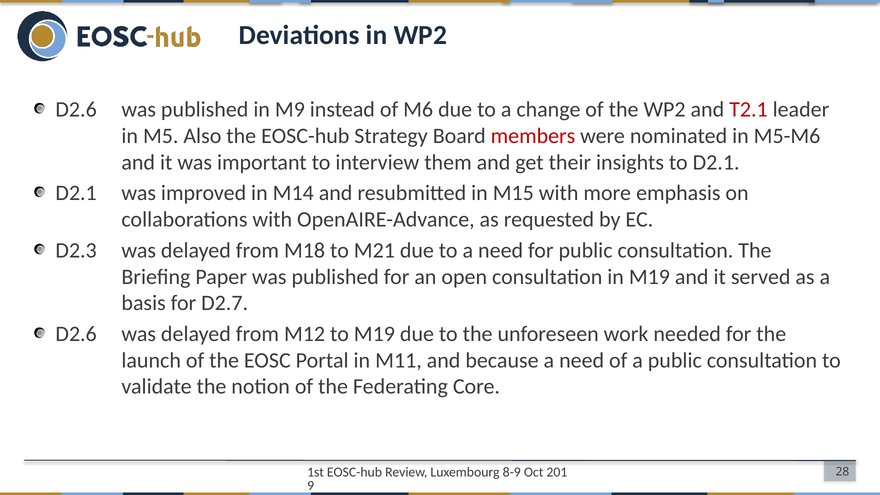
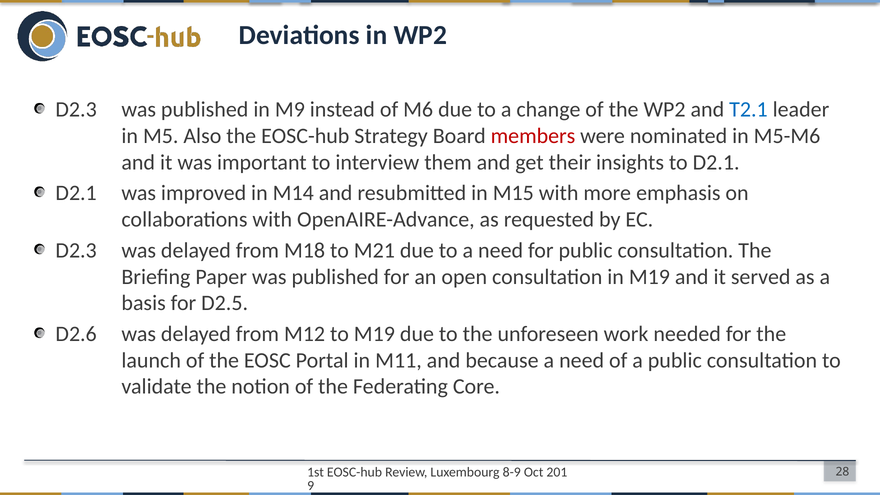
D2.6: D2.6 -> D2.3 (76, 110)
T2.1 colour: red -> blue (748, 110)
D2.7: D2.7 -> D2.5 (225, 303)
